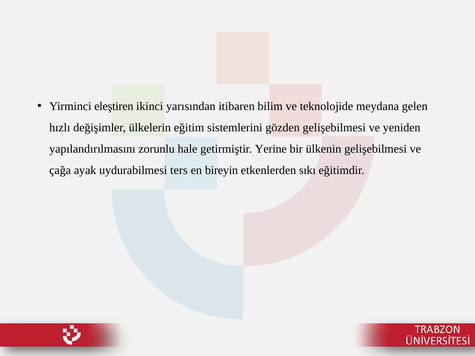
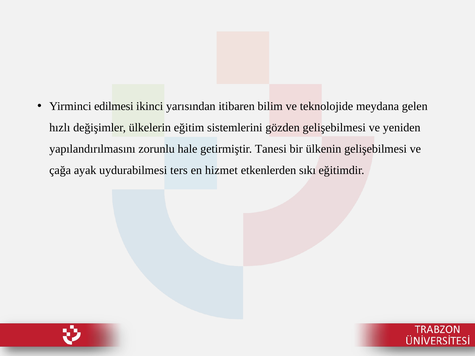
eleştiren: eleştiren -> edilmesi (114, 106)
Yerine: Yerine -> Tanesi (271, 149)
bireyin: bireyin -> hizmet (221, 170)
